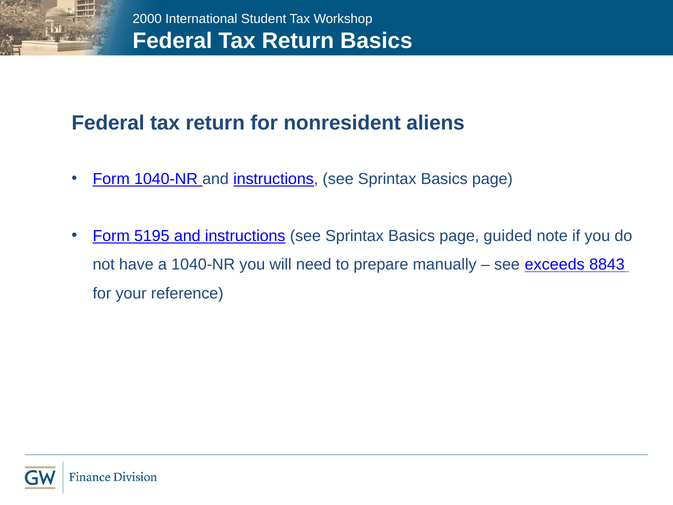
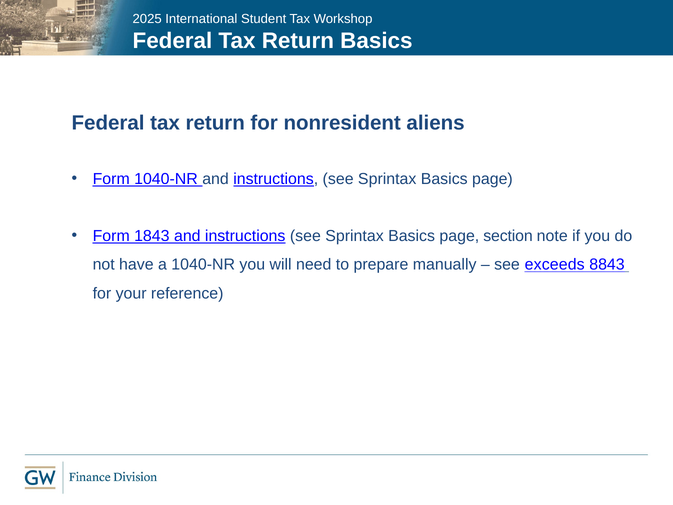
2000: 2000 -> 2025 (147, 19)
5195: 5195 -> 1843 (152, 236)
guided: guided -> section (508, 236)
